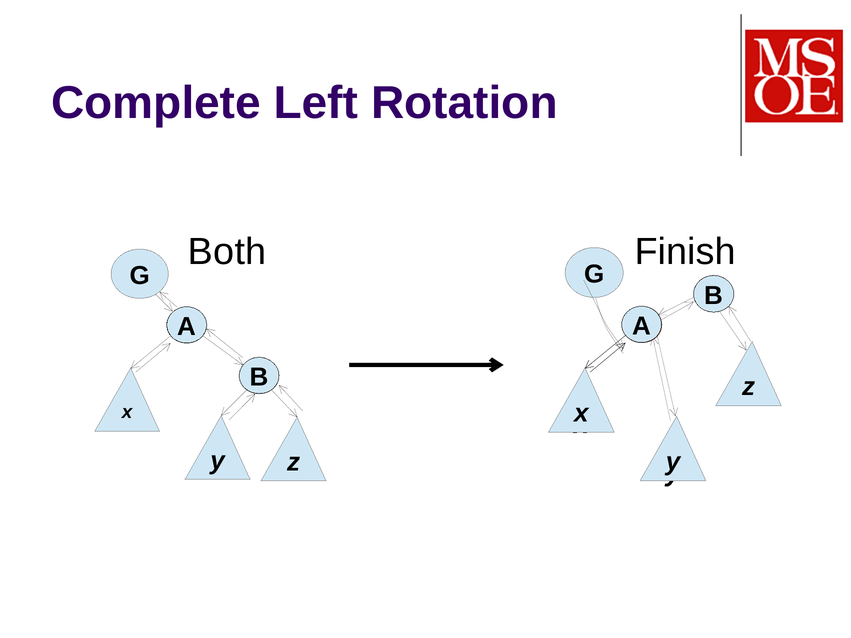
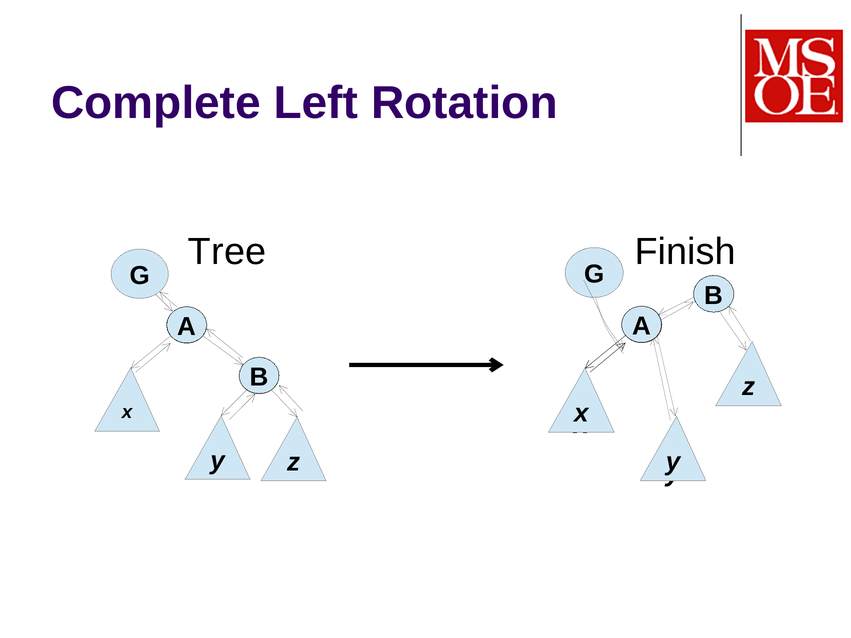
Both: Both -> Tree (227, 252)
